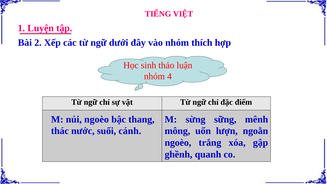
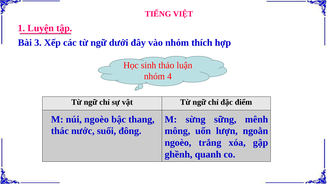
2: 2 -> 3 (38, 43)
cánh: cánh -> đông (130, 131)
